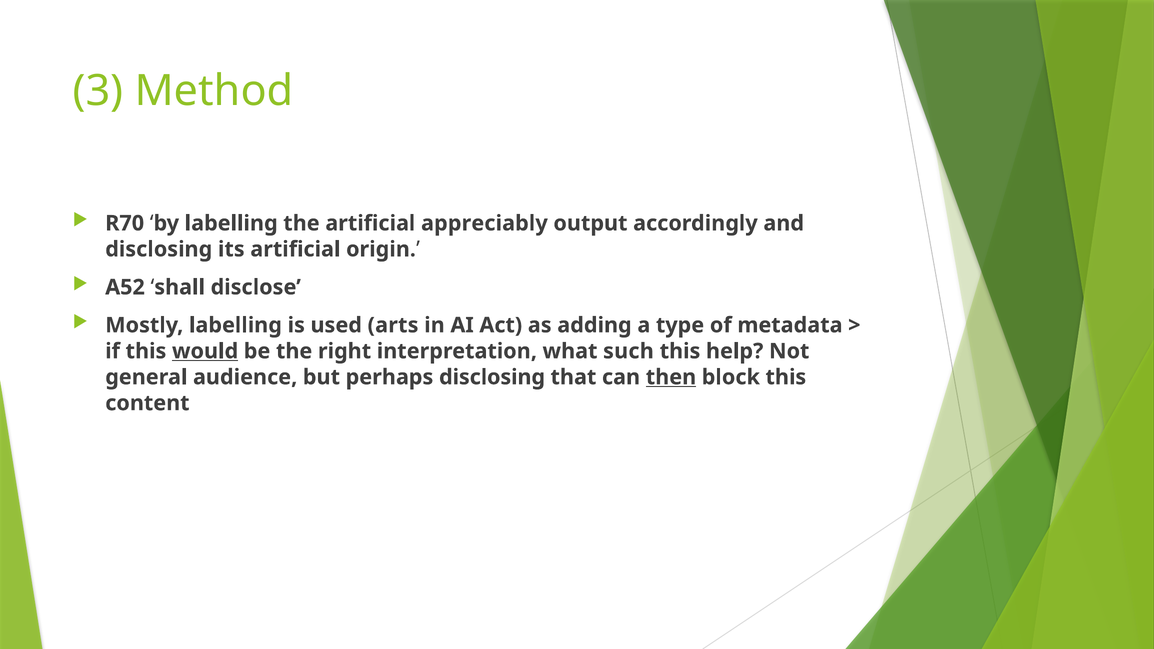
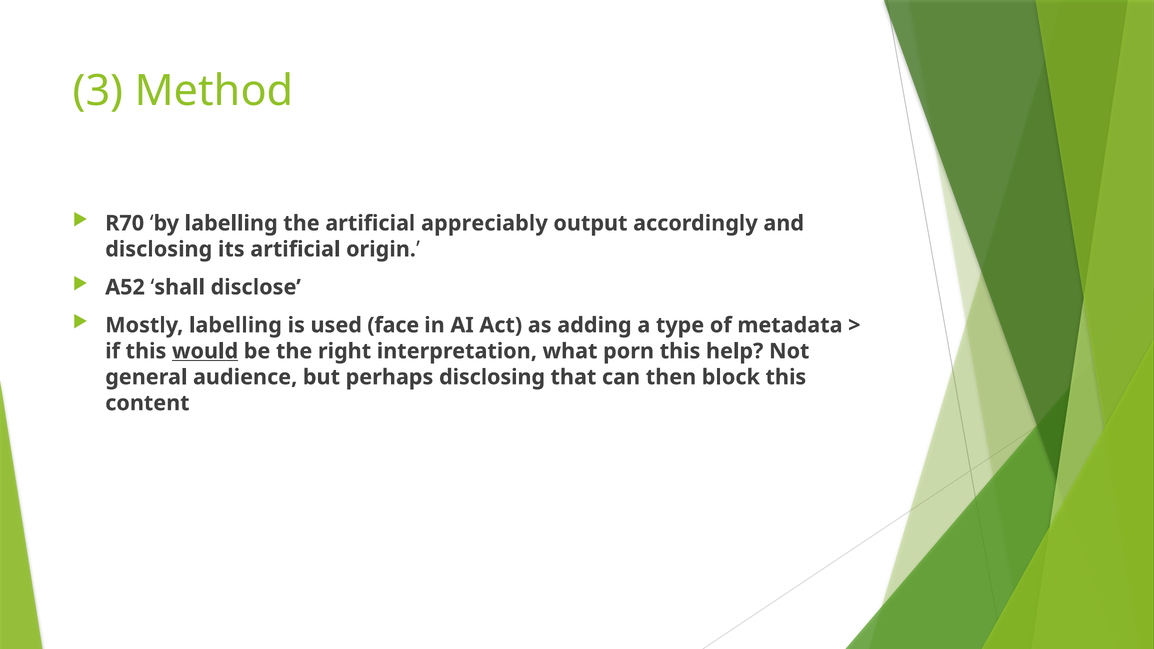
arts: arts -> face (393, 325)
such: such -> porn (629, 351)
then underline: present -> none (671, 377)
